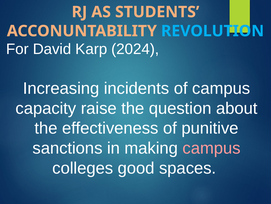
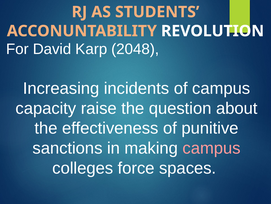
REVOLUTION colour: light blue -> white (213, 31)
2024: 2024 -> 2048 (135, 49)
good: good -> force (136, 168)
